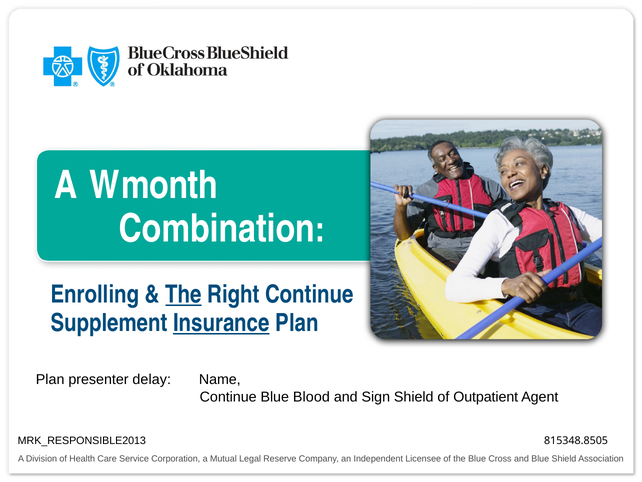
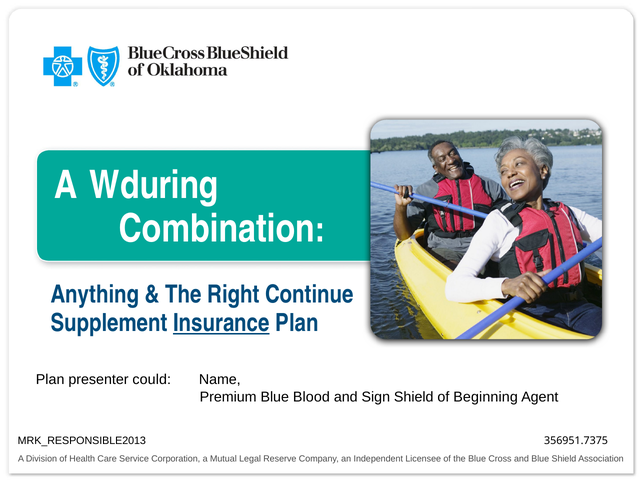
month: month -> during (169, 185)
Enrolling: Enrolling -> Anything (95, 294)
The underline: present -> none (183, 294)
delay: delay -> could (152, 379)
Continue: Continue -> Premium (228, 396)
Outpatient: Outpatient -> Beginning (486, 396)
815348.8505: 815348.8505 -> 356951.7375 (576, 440)
